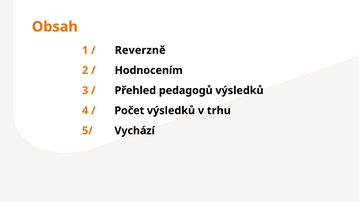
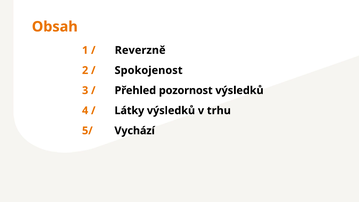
Hodnocením: Hodnocením -> Spokojenost (149, 70)
pedagogů: pedagogů -> pozornost (186, 90)
Počet: Počet -> Látky (129, 111)
